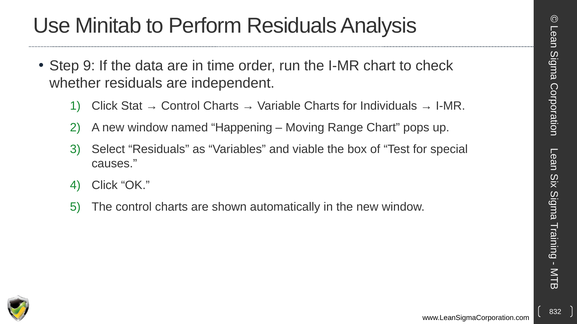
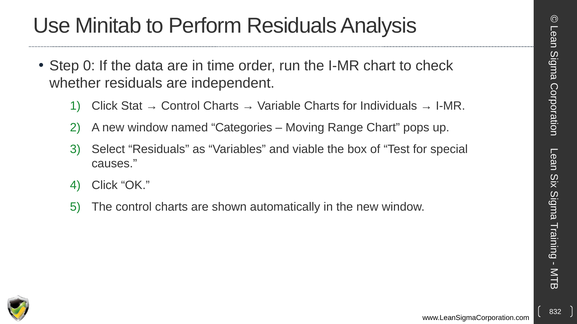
9: 9 -> 0 (89, 66)
Happening: Happening -> Categories (242, 128)
